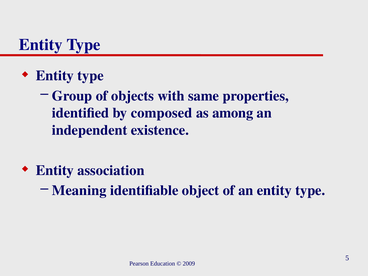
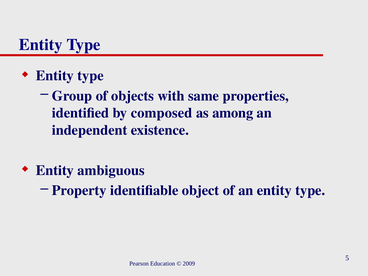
association: association -> ambiguous (111, 170)
Meaning: Meaning -> Property (79, 190)
